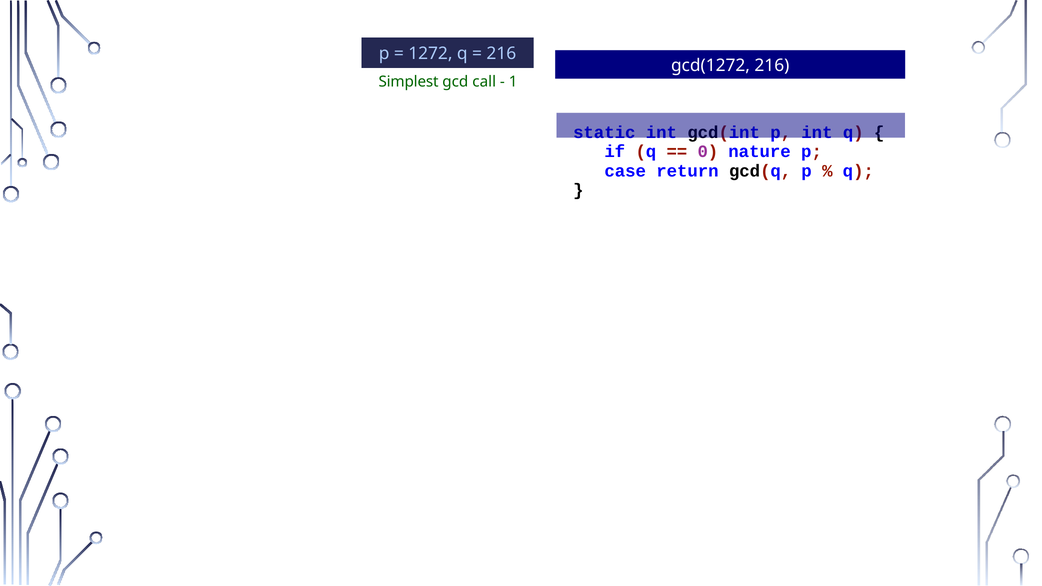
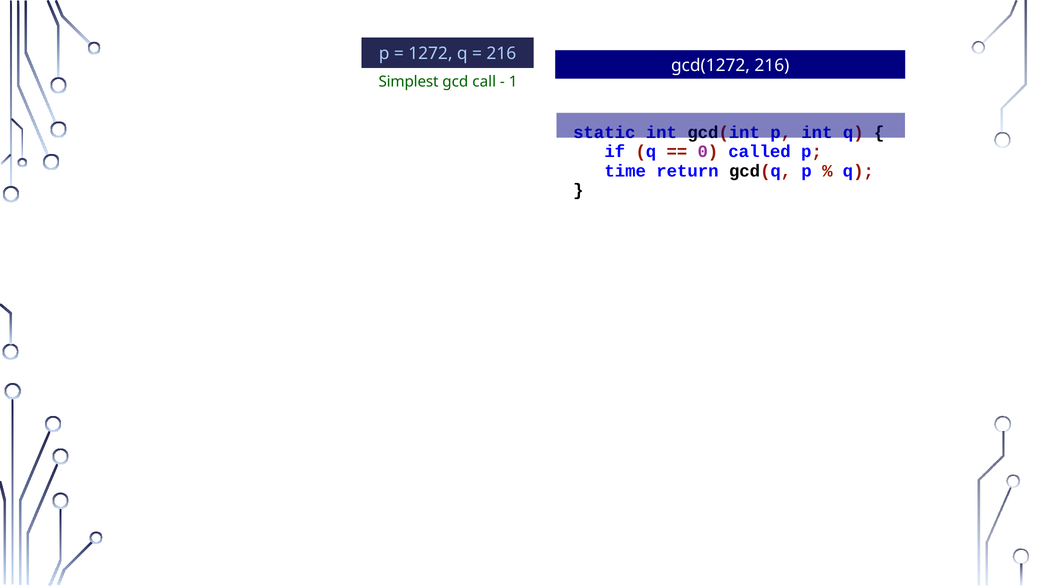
nature: nature -> called (760, 152)
case: case -> time (625, 171)
